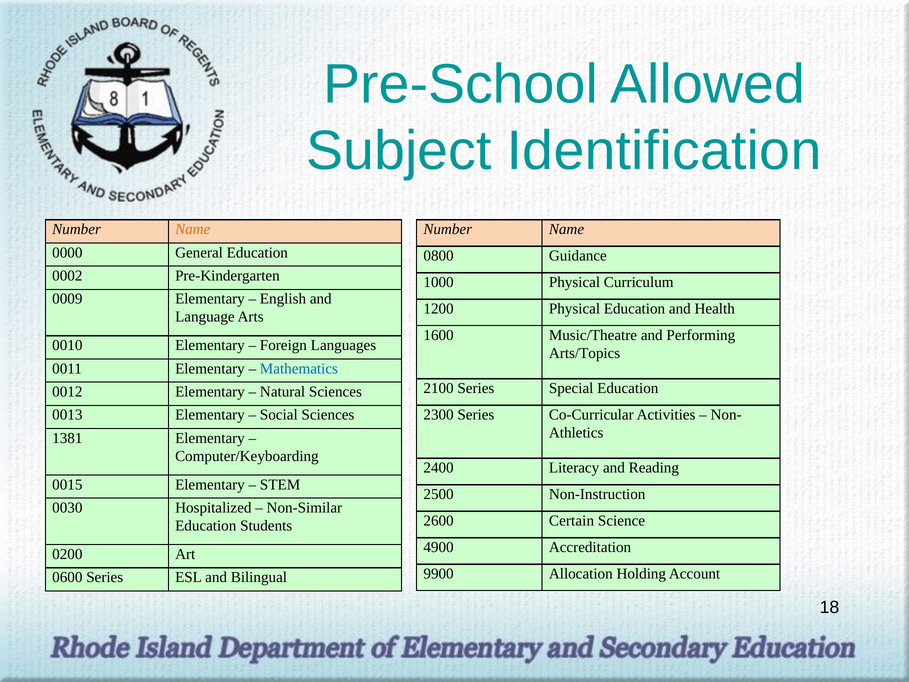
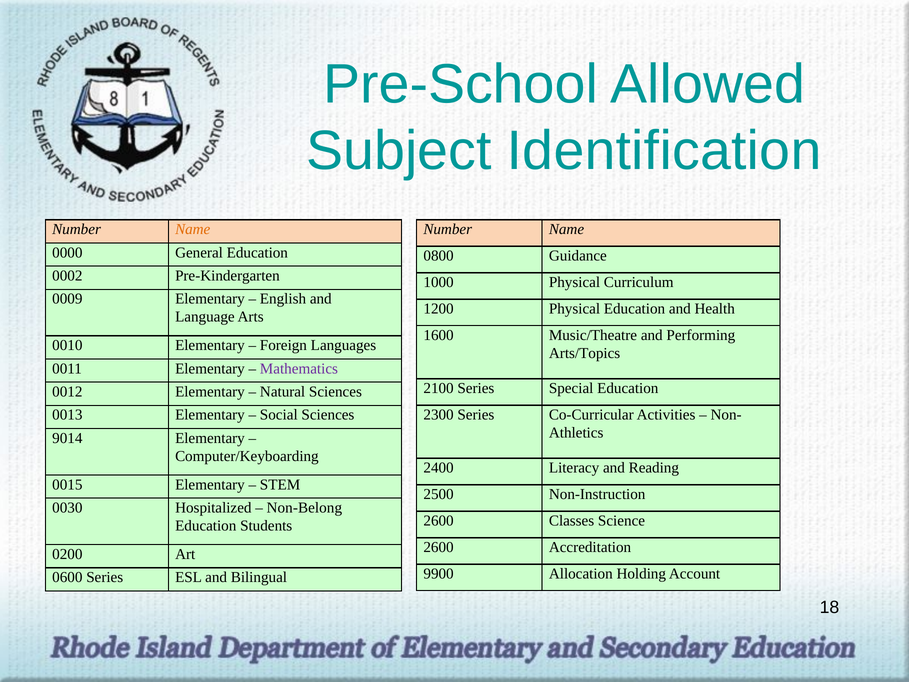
Mathematics colour: blue -> purple (299, 368)
1381: 1381 -> 9014 (67, 438)
Non-Similar: Non-Similar -> Non-Belong (304, 508)
Certain: Certain -> Classes (572, 521)
4900: 4900 -> 2600 (439, 547)
